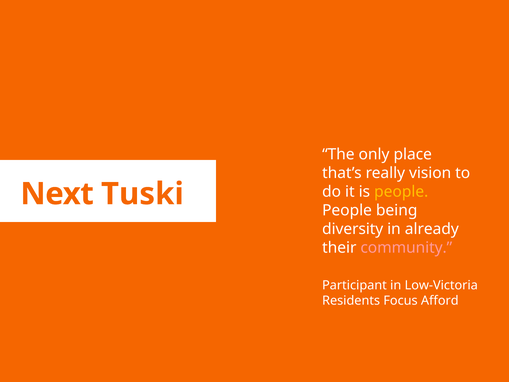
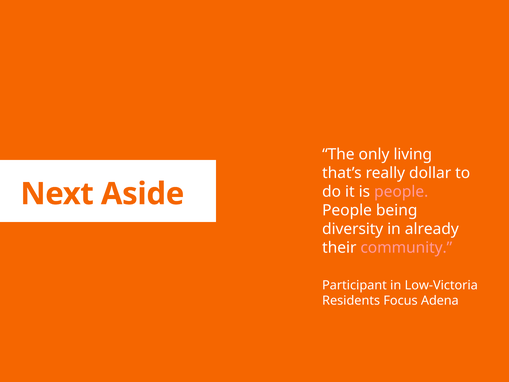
place: place -> living (413, 154)
vision: vision -> dollar (430, 173)
people colour: yellow -> pink (401, 191)
Tuski: Tuski -> Aside (143, 194)
Afford: Afford -> Adena (440, 300)
